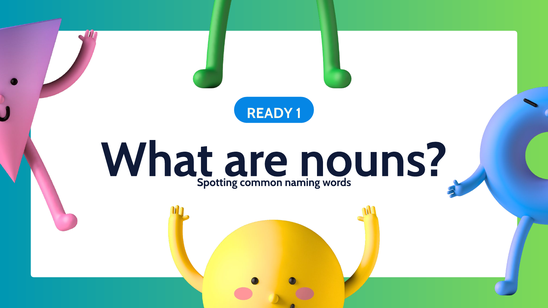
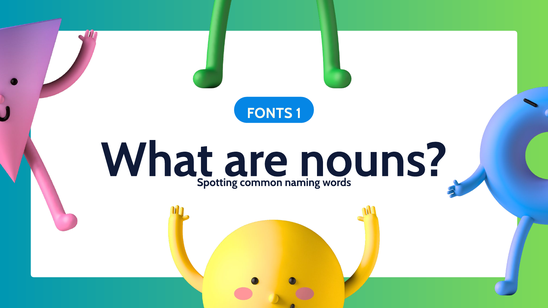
READY: READY -> FONTS (270, 113)
